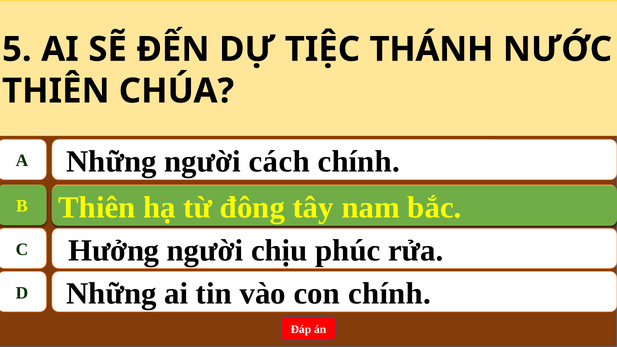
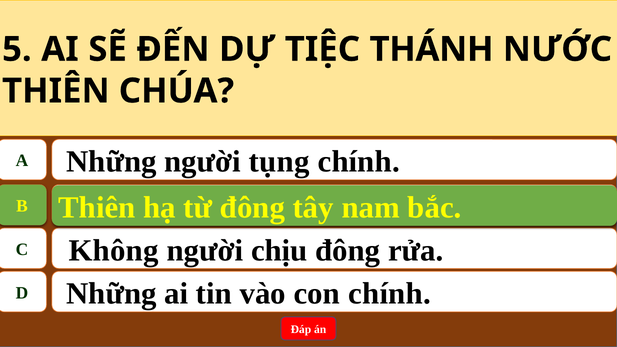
cách: cách -> tụng (279, 162)
Hưởng: Hưởng -> Không (114, 250)
chịu phúc: phúc -> đông (348, 250)
